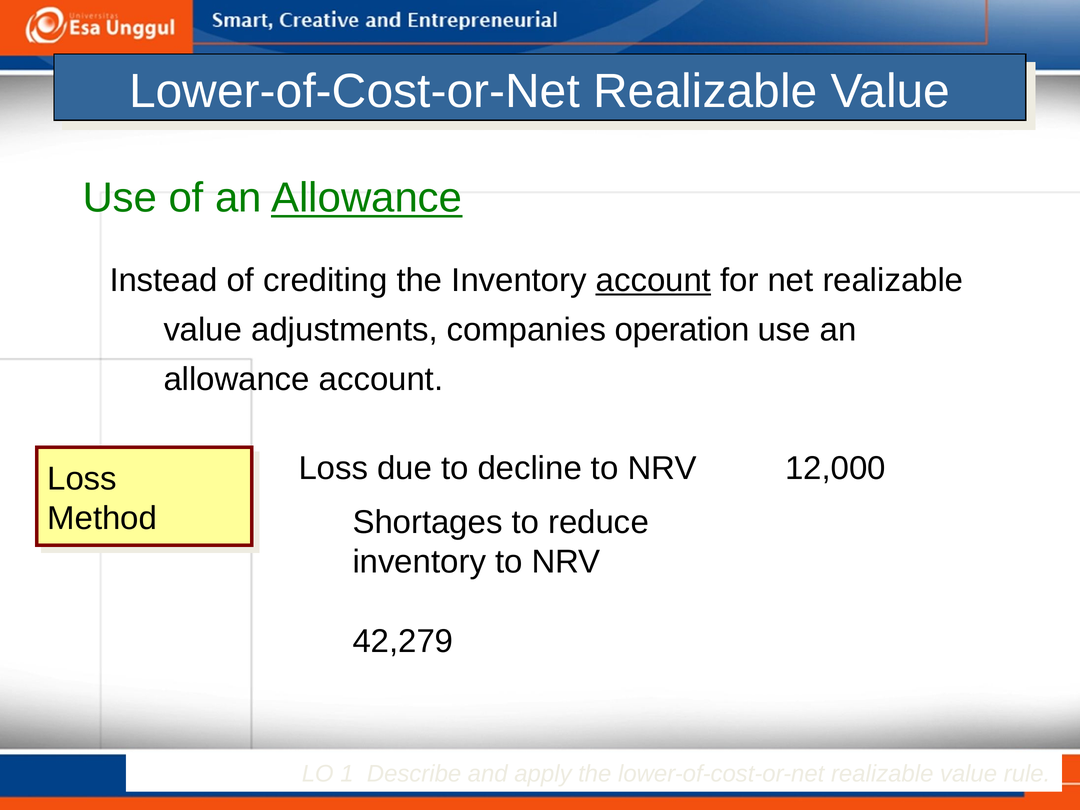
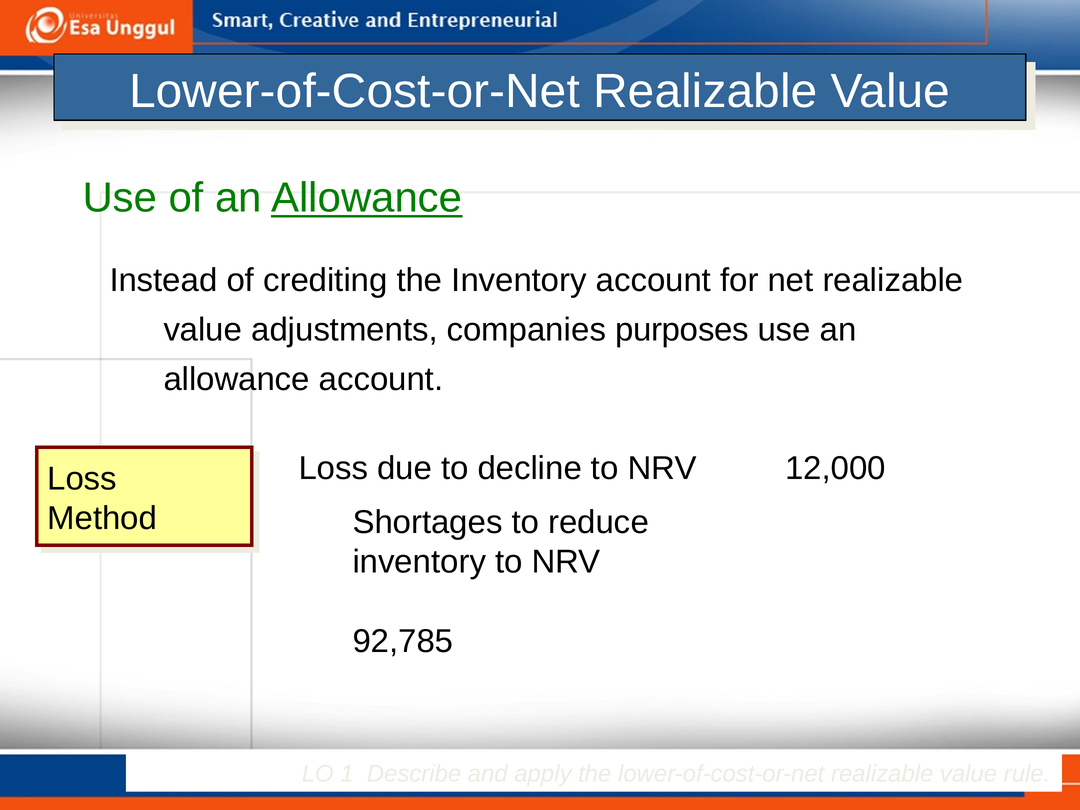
account underline: present -> none (653, 280)
operation: operation -> purposes (682, 330)
42,279: 42,279 -> 92,785 (403, 641)
